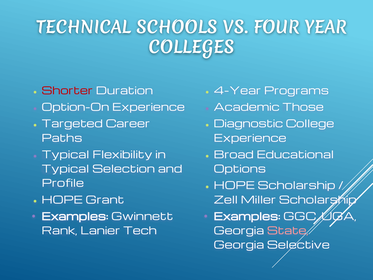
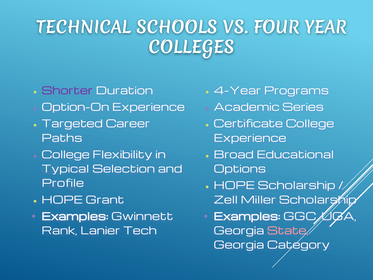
Shorter colour: red -> purple (67, 91)
Those: Those -> Series (303, 107)
Diagnostic: Diagnostic -> Certificate (248, 124)
Typical: Typical -> College (66, 155)
Selective: Selective -> Category (298, 245)
